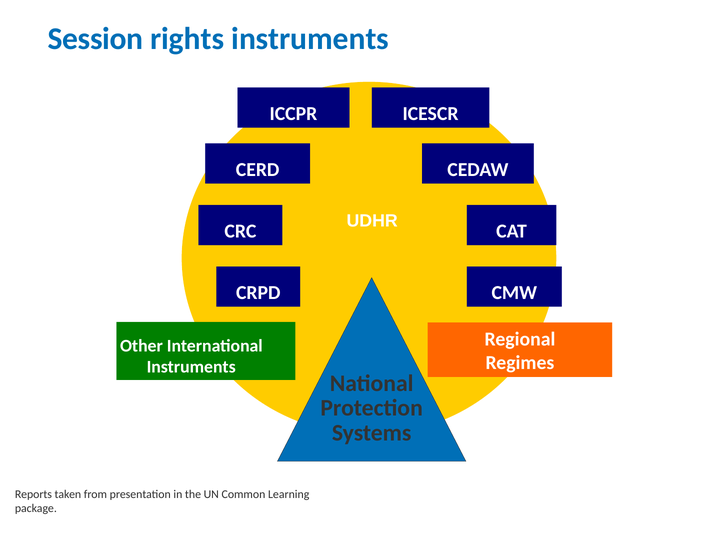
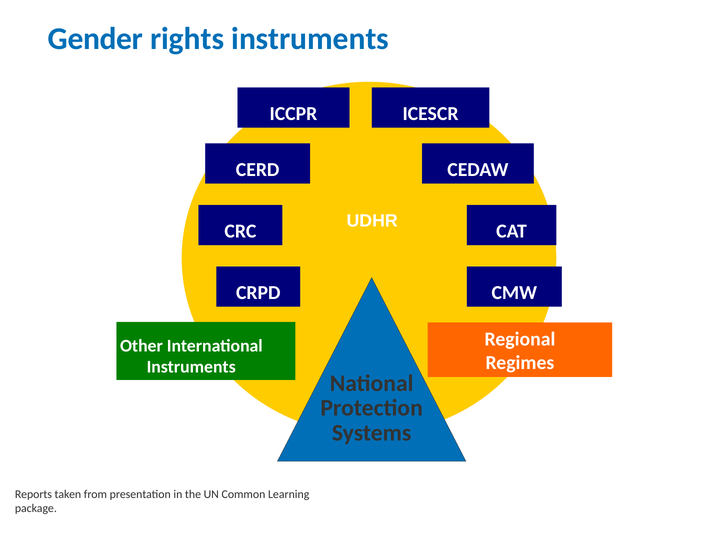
Session: Session -> Gender (96, 39)
